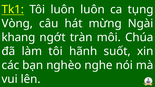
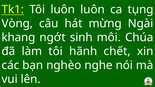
tràn: tràn -> sinh (81, 37)
suốt: suốt -> chết (117, 51)
